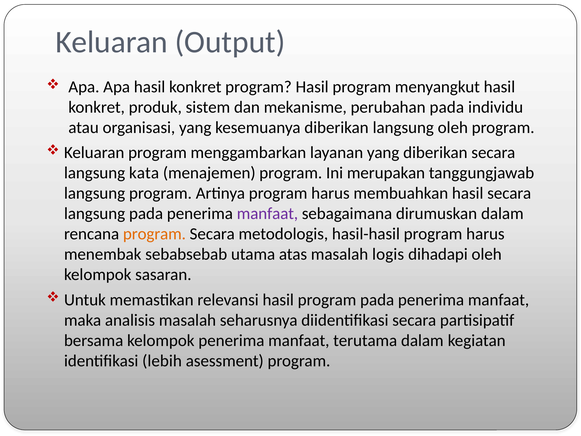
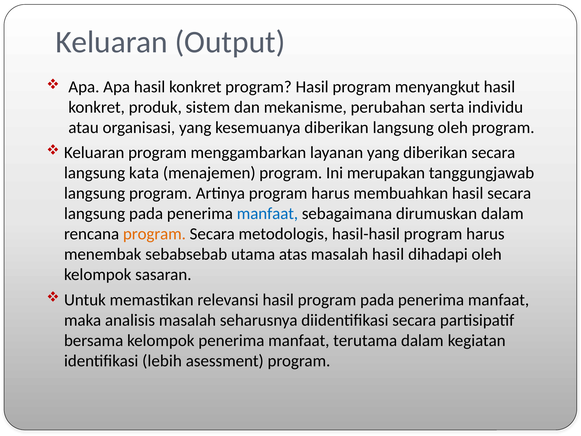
perubahan pada: pada -> serta (447, 107)
manfaat colour: purple -> blue (267, 214)
masalah logis: logis -> hasil (388, 254)
